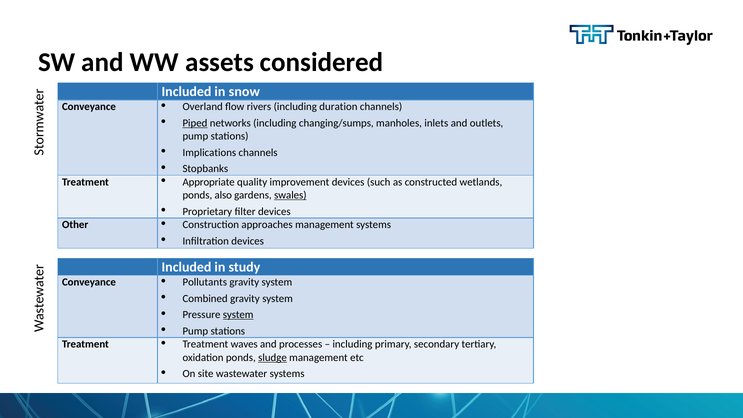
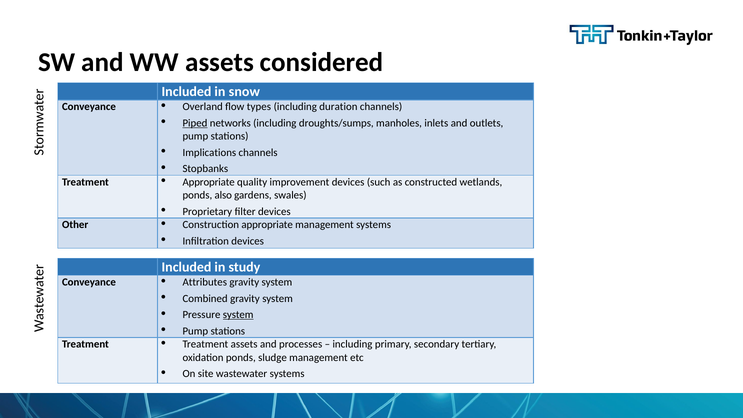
rivers: rivers -> types (259, 107)
changing/sumps: changing/sumps -> droughts/sumps (336, 123)
swales underline: present -> none (290, 195)
Construction approaches: approaches -> appropriate (267, 225)
Pollutants: Pollutants -> Attributes (205, 282)
Treatment waves: waves -> assets (244, 344)
sludge underline: present -> none (272, 357)
